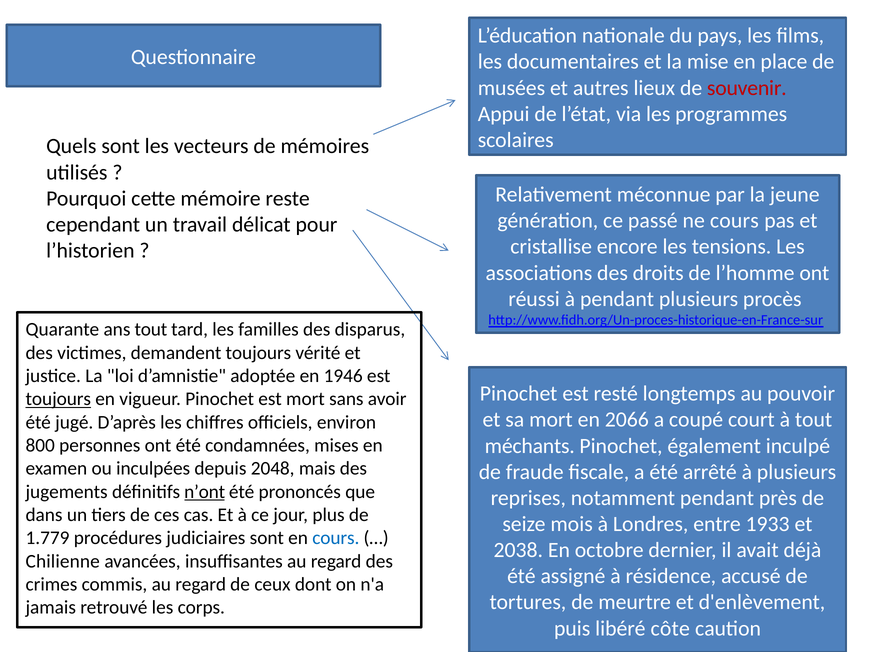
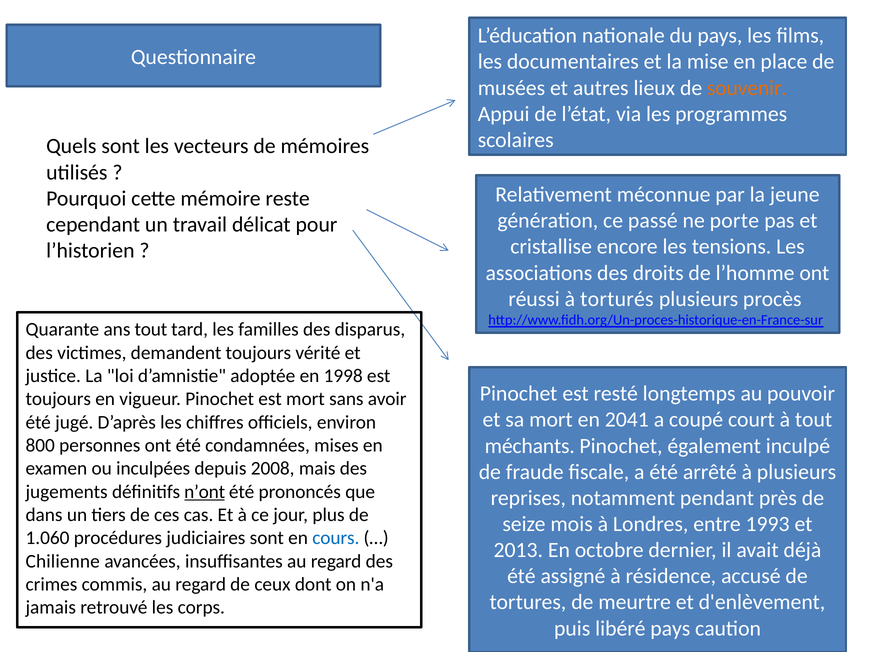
souvenir colour: red -> orange (747, 88)
ne cours: cours -> porte (734, 221)
à pendant: pendant -> torturés (617, 299)
1946: 1946 -> 1998 (343, 376)
toujours underline: present -> none (58, 399)
2066: 2066 -> 2041 (627, 420)
2048: 2048 -> 2008 (273, 469)
1933: 1933 -> 1993 (768, 524)
1.779: 1.779 -> 1.060 (48, 538)
2038: 2038 -> 2013 (518, 551)
libéré côte: côte -> pays (670, 629)
